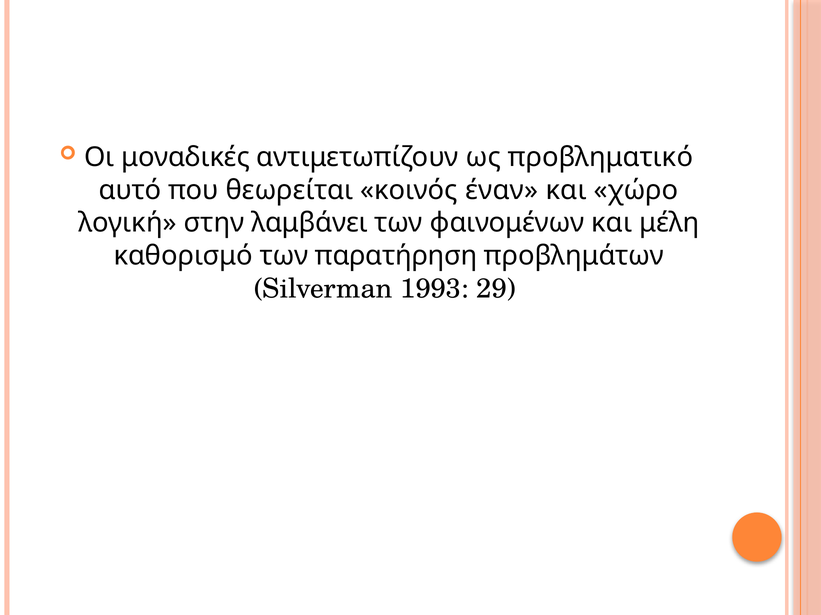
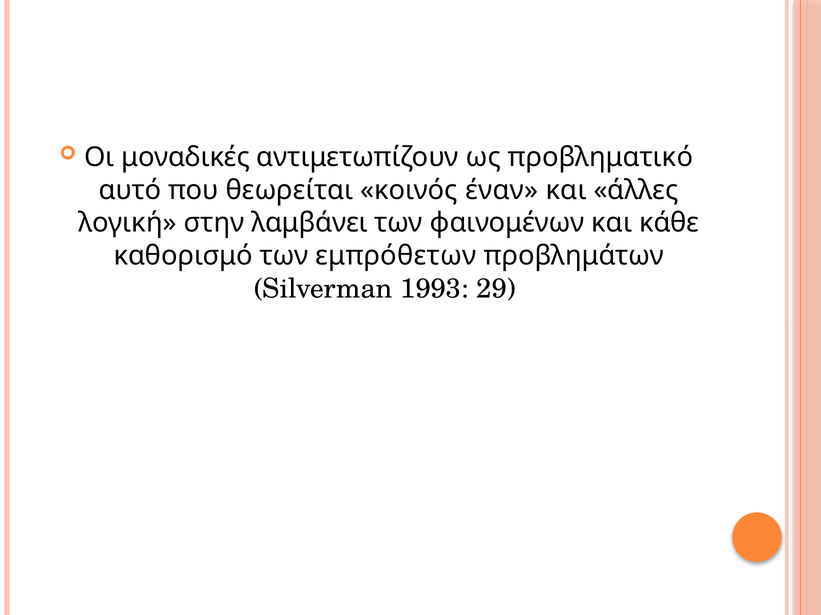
χώρο: χώρο -> άλλες (636, 190)
μέλη: μέλη -> κάθε (669, 223)
παρατήρηση: παρατήρηση -> εμπρόθετων (396, 256)
